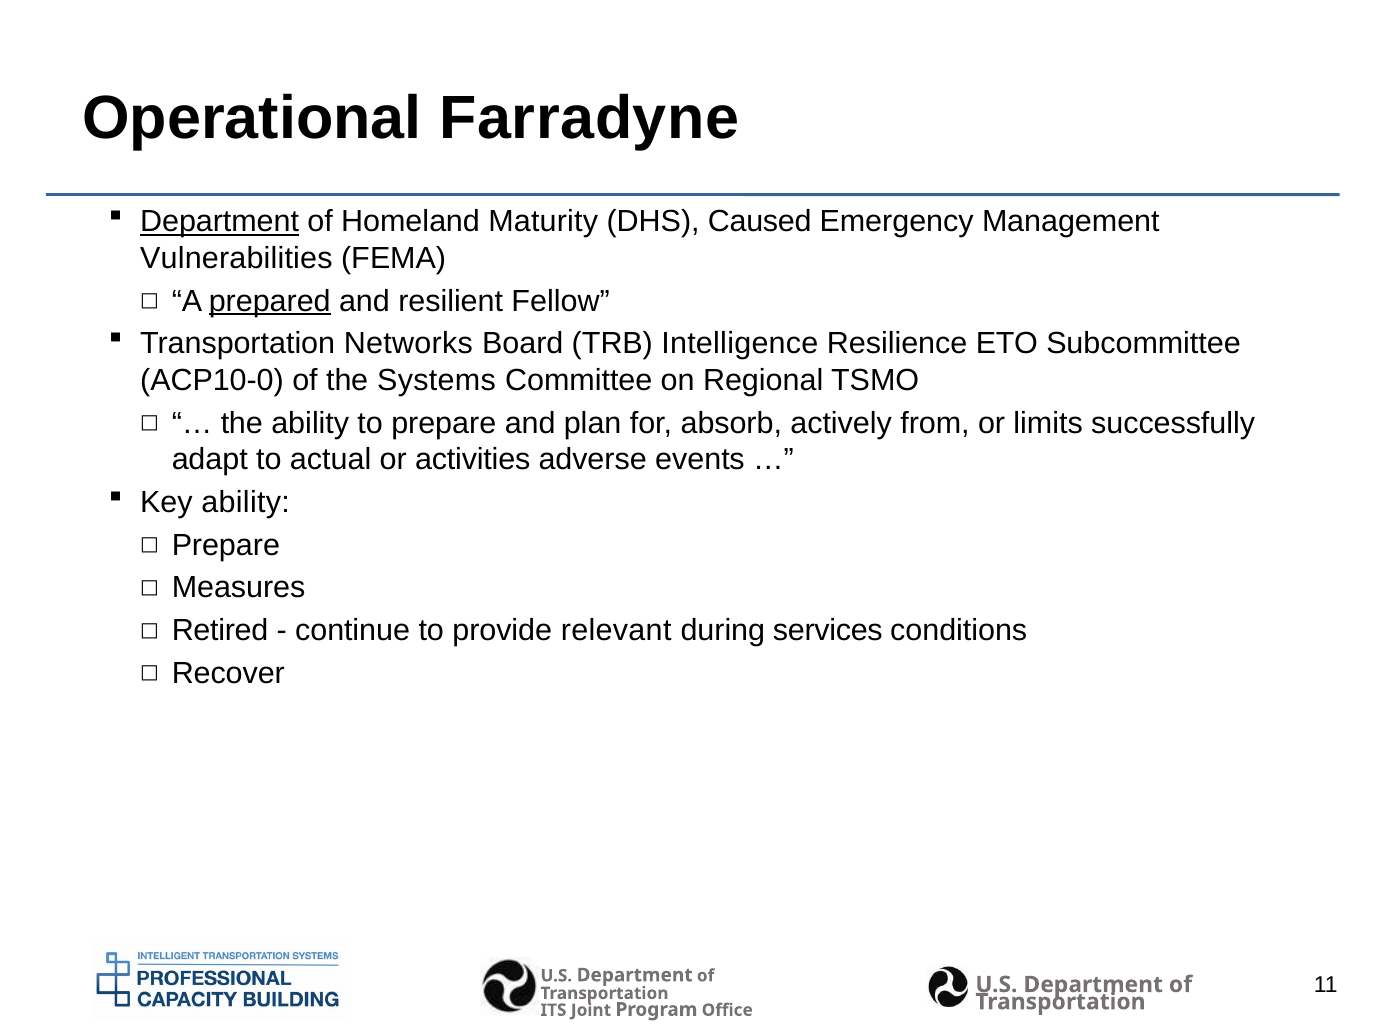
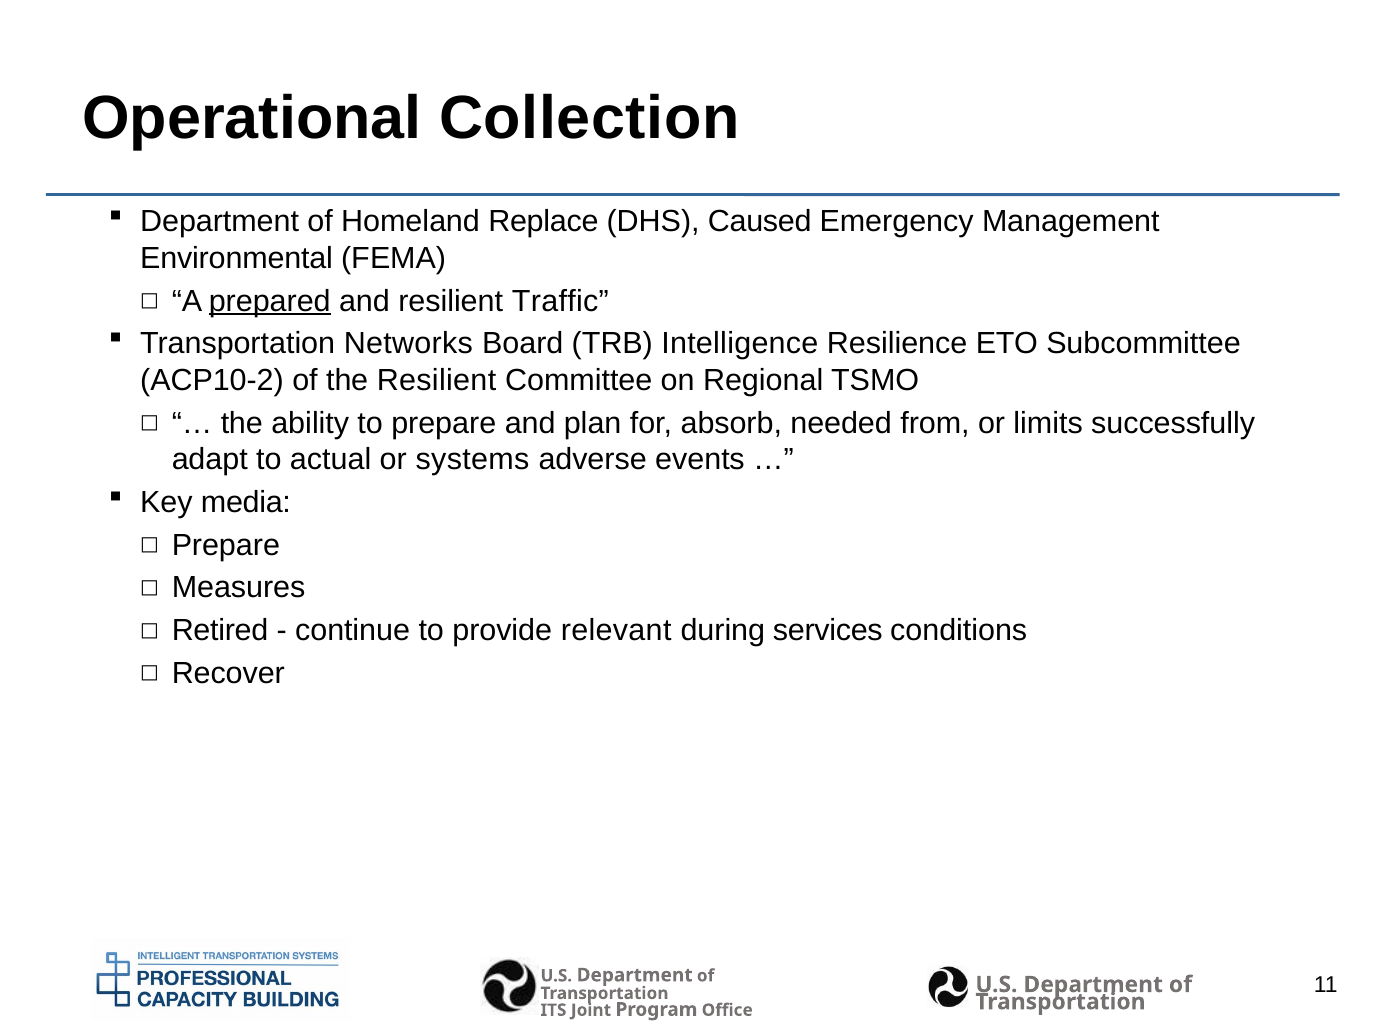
Farradyne: Farradyne -> Collection (589, 119)
Department underline: present -> none (220, 222)
Maturity: Maturity -> Replace (543, 222)
Vulnerabilities: Vulnerabilities -> Environmental (237, 259)
Fellow: Fellow -> Traffic (560, 301)
ACP10-0: ACP10-0 -> ACP10-2 (212, 381)
the Systems: Systems -> Resilient (437, 381)
actively: actively -> needed (841, 423)
activities: activities -> systems (472, 460)
Key ability: ability -> media (246, 503)
